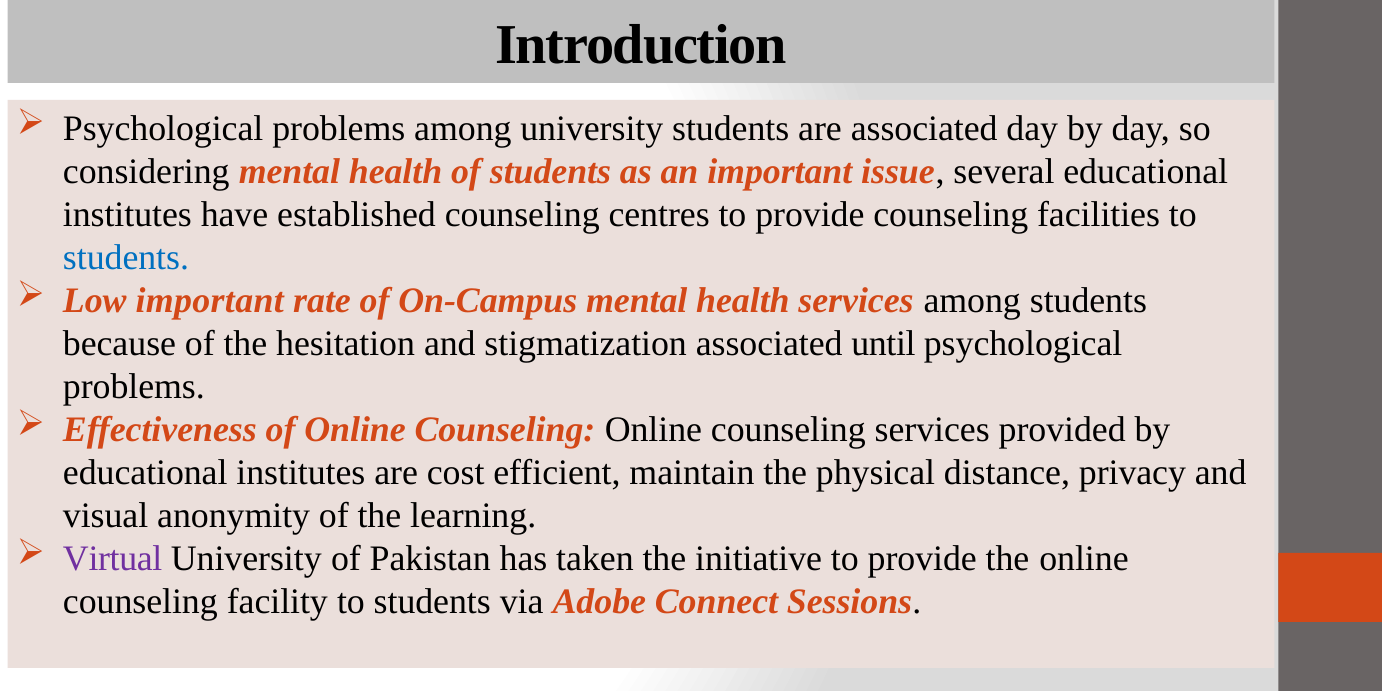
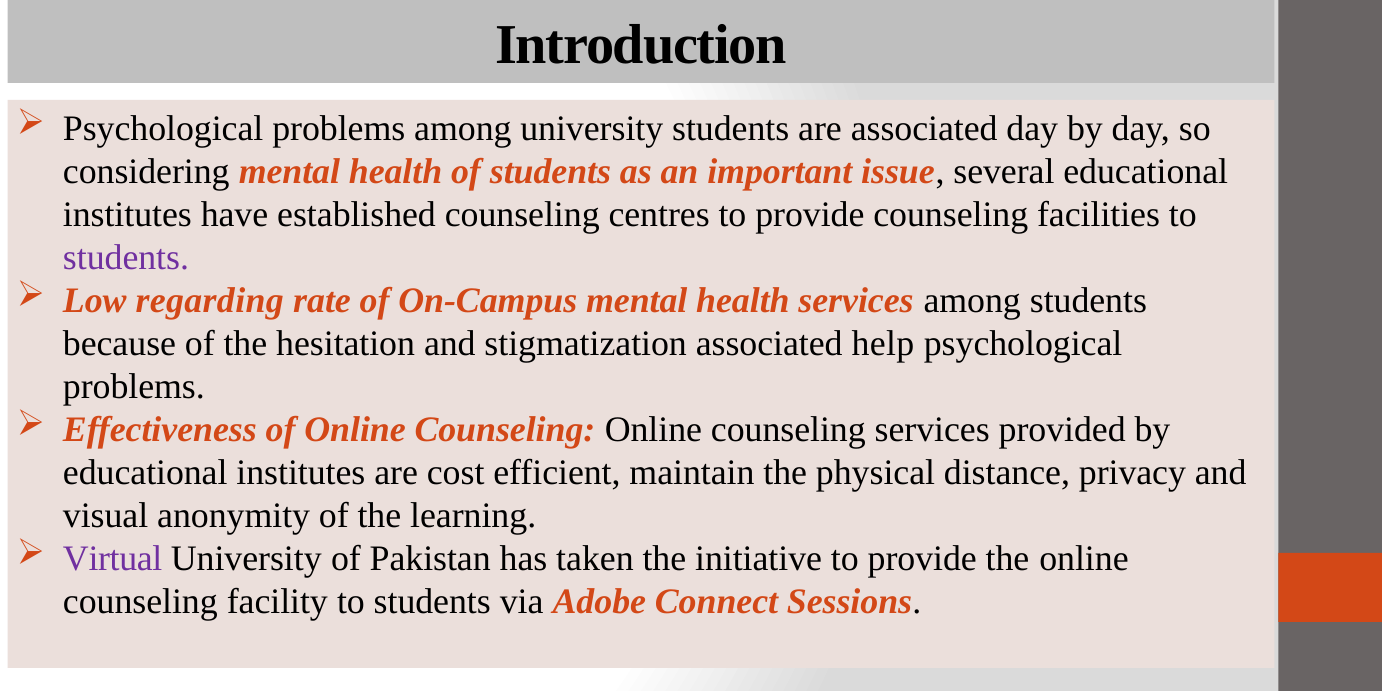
students colour: blue -> purple (126, 257)
Low important: important -> regarding (210, 301)
until: until -> help (883, 344)
